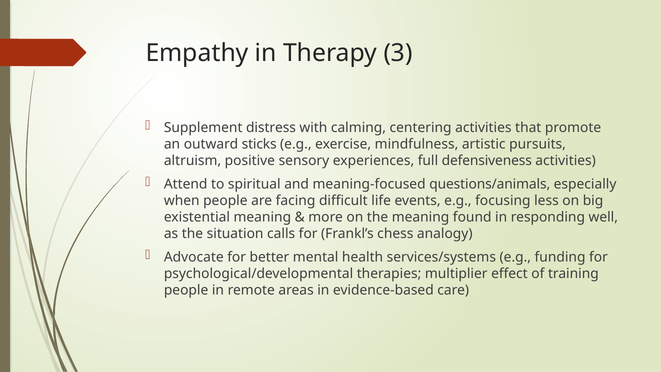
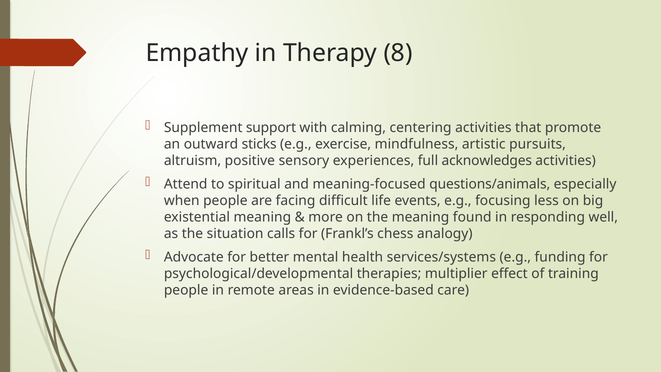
3: 3 -> 8 (398, 53)
distress: distress -> support (271, 127)
defensiveness: defensiveness -> acknowledges (487, 160)
